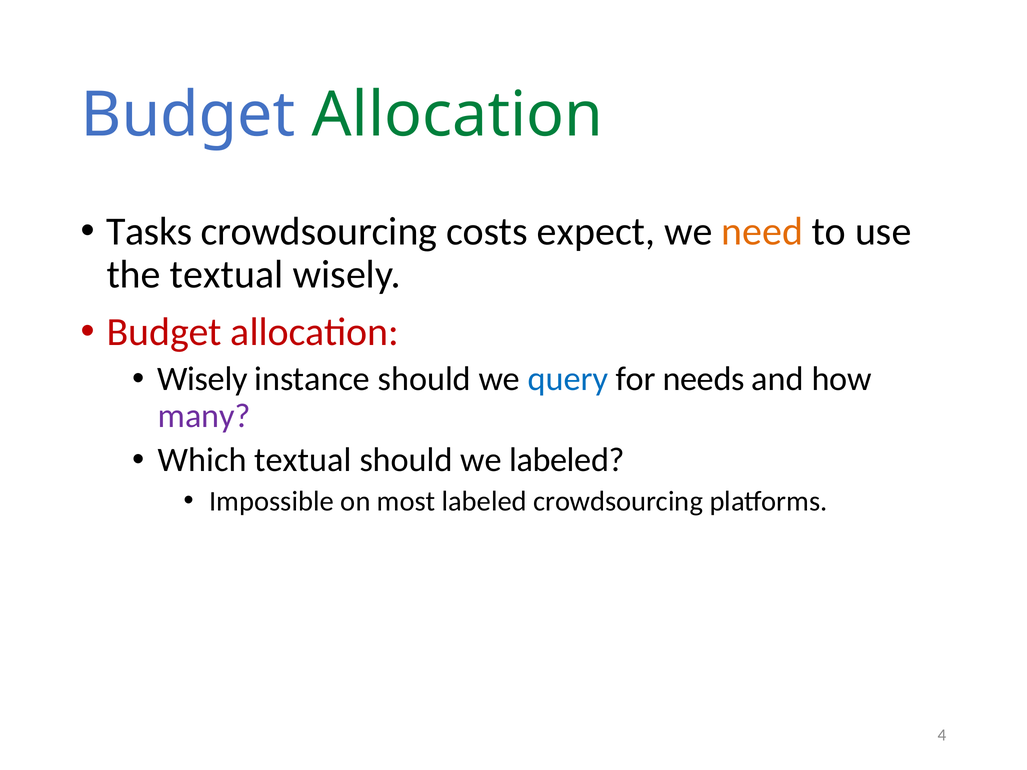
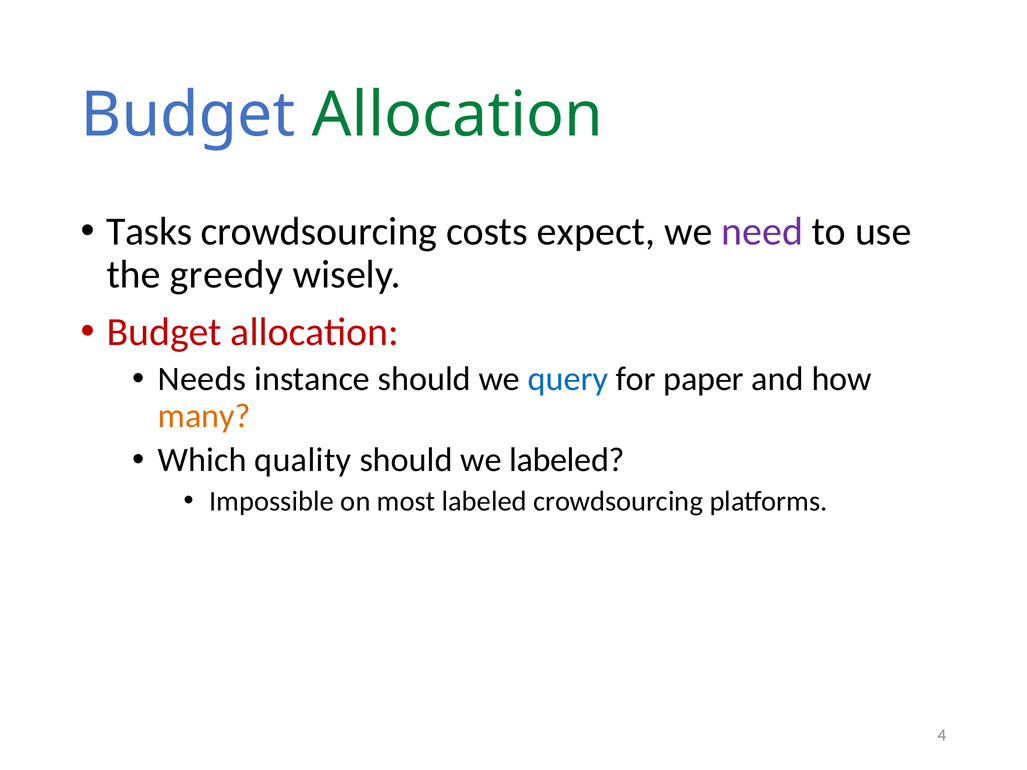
need colour: orange -> purple (762, 232)
the textual: textual -> greedy (227, 275)
Wisely: Wisely -> Needs (202, 379)
needs: needs -> paper (704, 379)
many colour: purple -> orange (204, 416)
Which textual: textual -> quality (303, 460)
